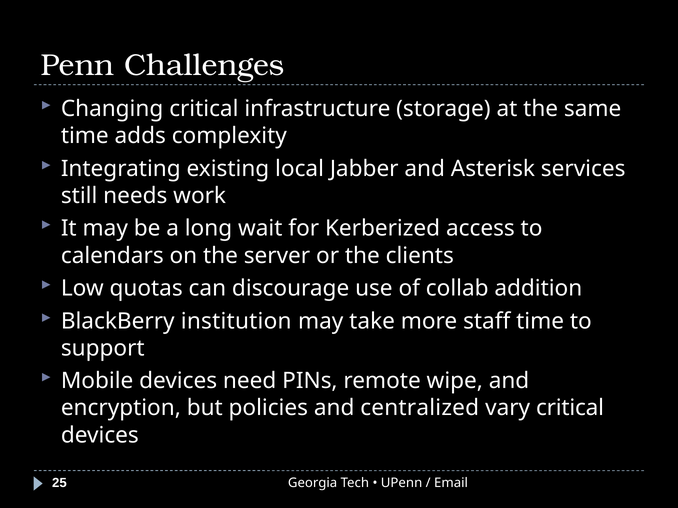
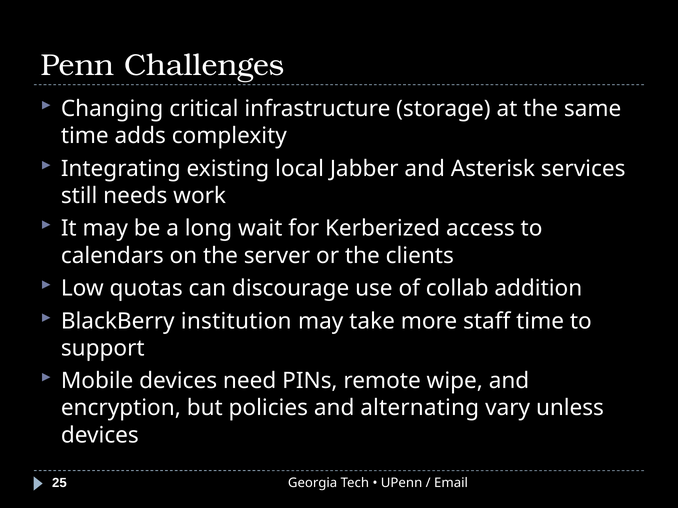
centralized: centralized -> alternating (420, 408)
vary critical: critical -> unless (570, 408)
